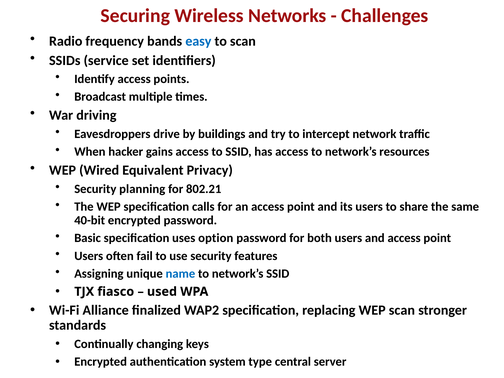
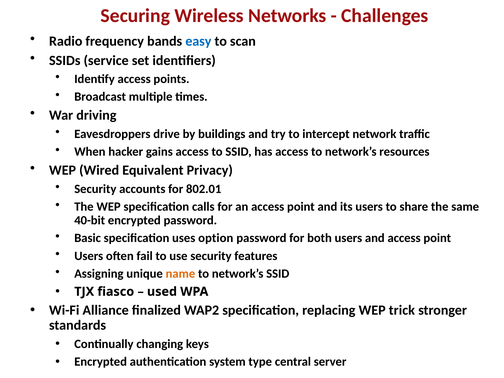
planning: planning -> accounts (142, 189)
802.21: 802.21 -> 802.01 (204, 189)
name colour: blue -> orange (180, 274)
WEP scan: scan -> trick (402, 310)
